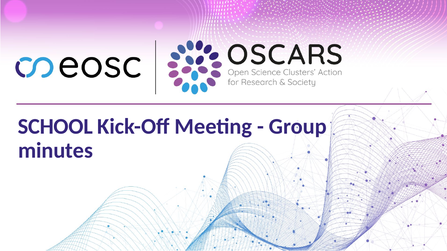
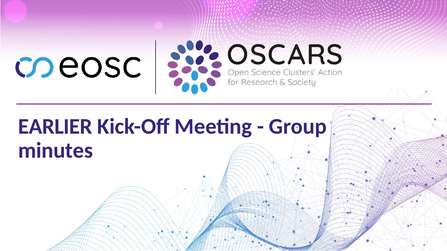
SCHOOL: SCHOOL -> EARLIER (55, 127)
